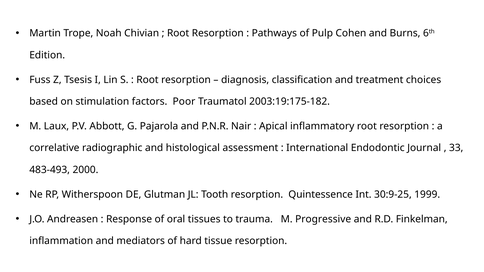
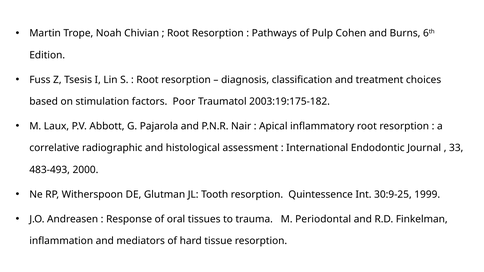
Progressive: Progressive -> Periodontal (323, 219)
